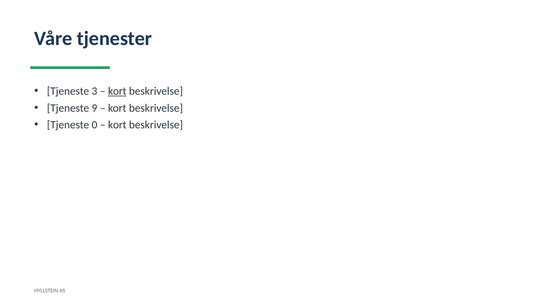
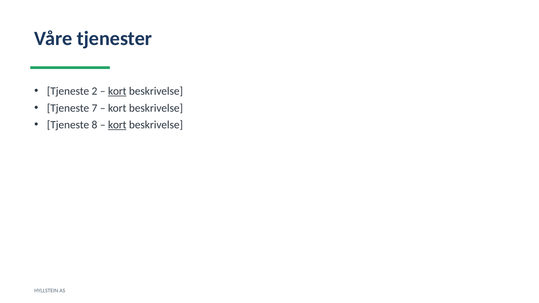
3: 3 -> 2 (94, 91)
9: 9 -> 7 (94, 108)
0: 0 -> 8 (94, 125)
kort underline: none -> present (117, 125)
